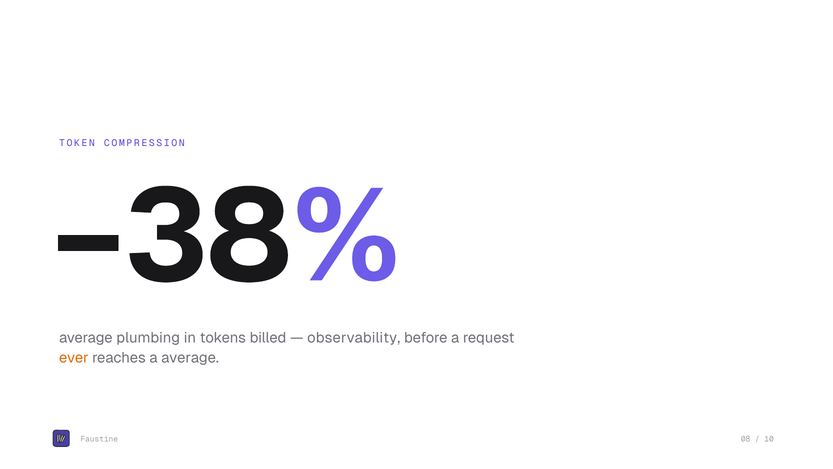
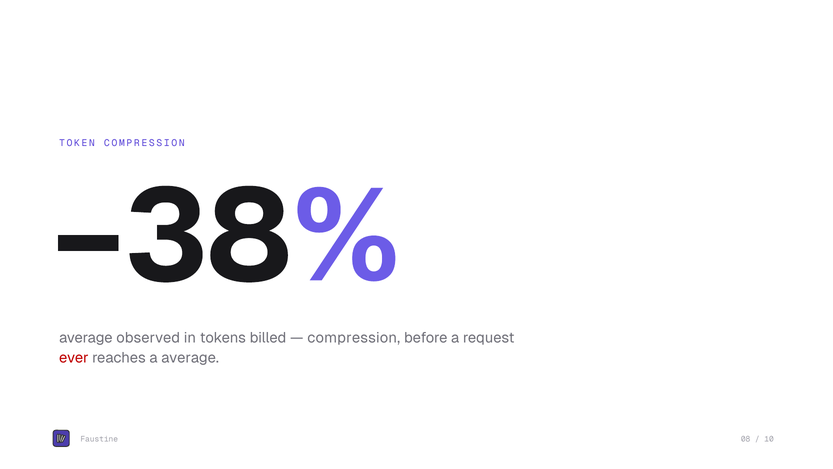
plumbing: plumbing -> observed (148, 337)
observability: observability -> compression (354, 337)
ever colour: orange -> red (74, 358)
